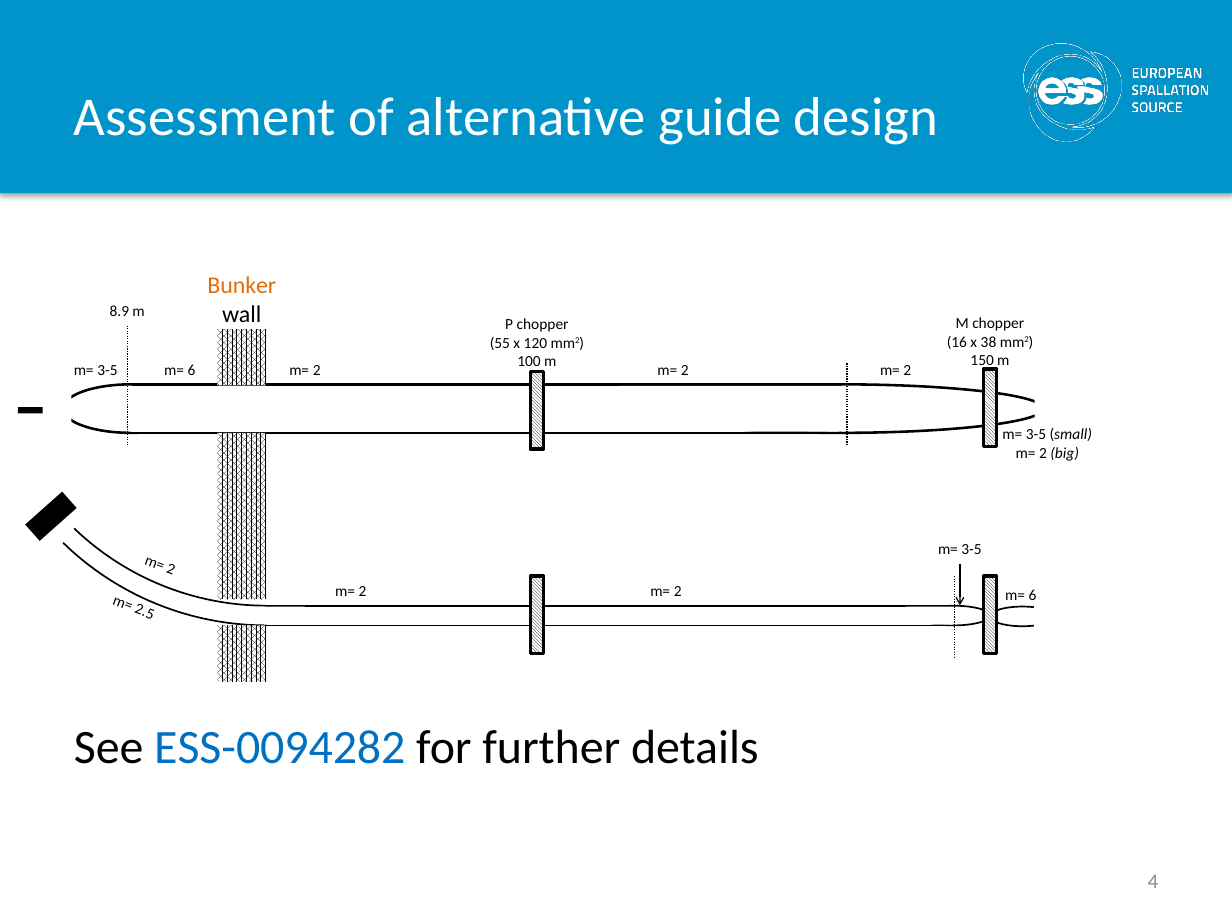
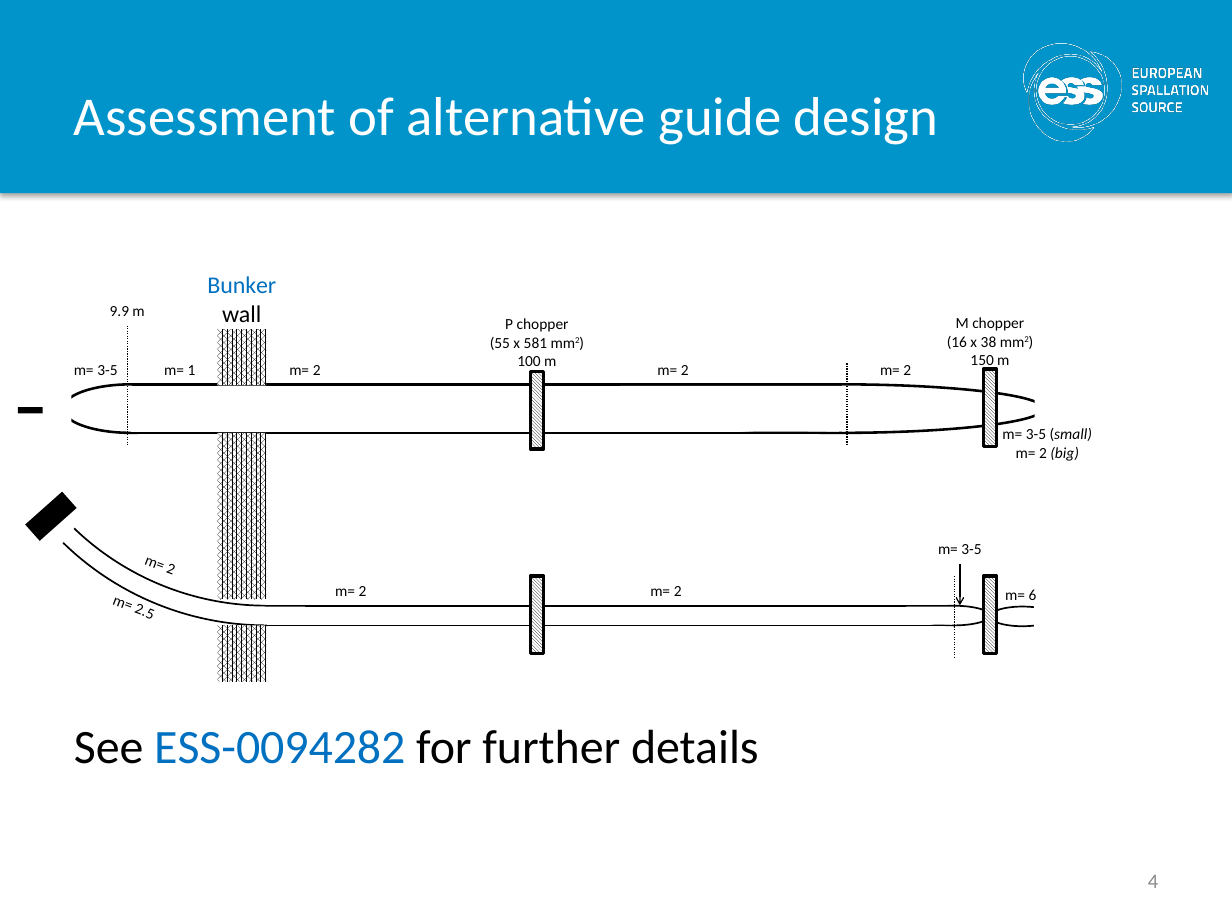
Bunker colour: orange -> blue (242, 286)
8.9: 8.9 -> 9.9 (119, 311)
120: 120 -> 581 (535, 343)
6: 6 -> 1 (192, 370)
